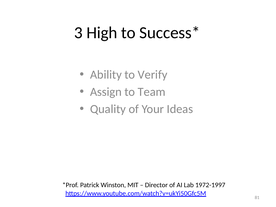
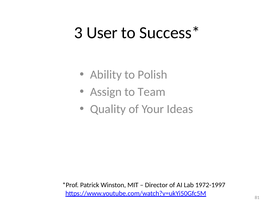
High: High -> User (102, 33)
Verify: Verify -> Polish (153, 75)
